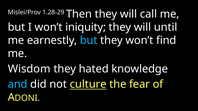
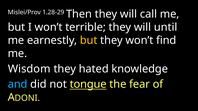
iniquity: iniquity -> terrible (86, 27)
but colour: light blue -> yellow (89, 40)
culture: culture -> tongue (88, 84)
